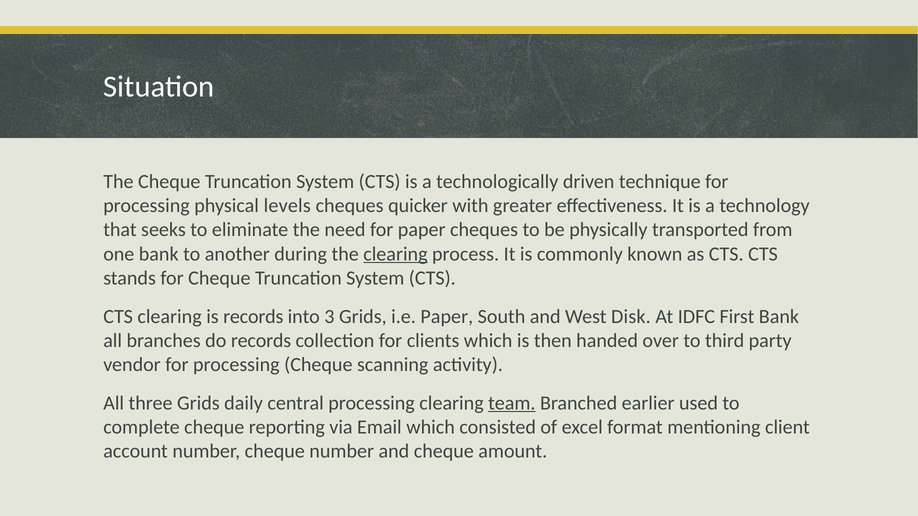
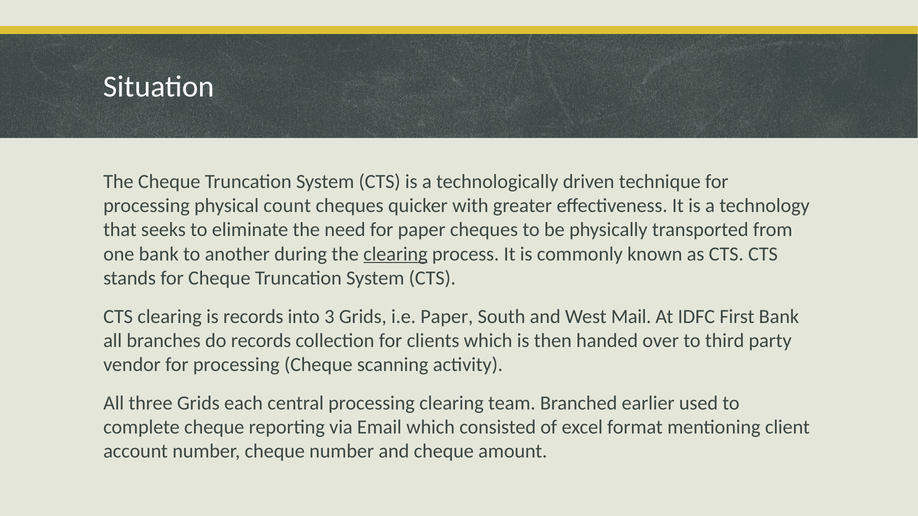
levels: levels -> count (287, 206)
Disk: Disk -> Mail (631, 317)
daily: daily -> each (244, 403)
team underline: present -> none (512, 403)
